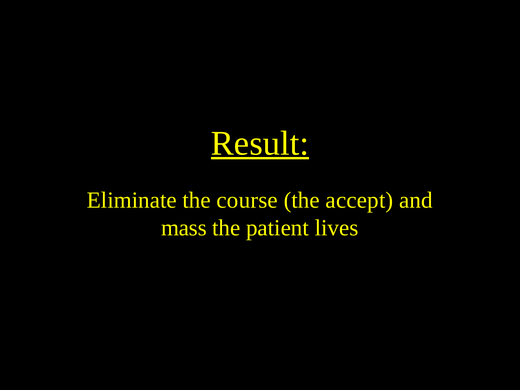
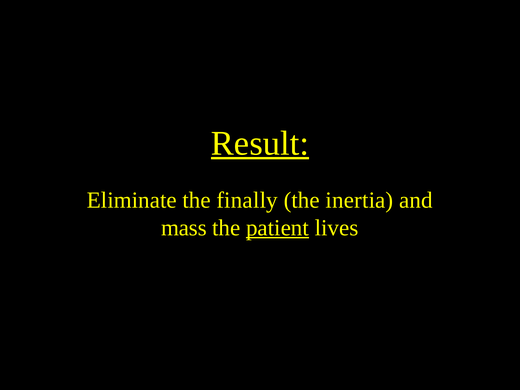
course: course -> finally (247, 200)
accept: accept -> inertia (359, 200)
patient underline: none -> present (277, 228)
